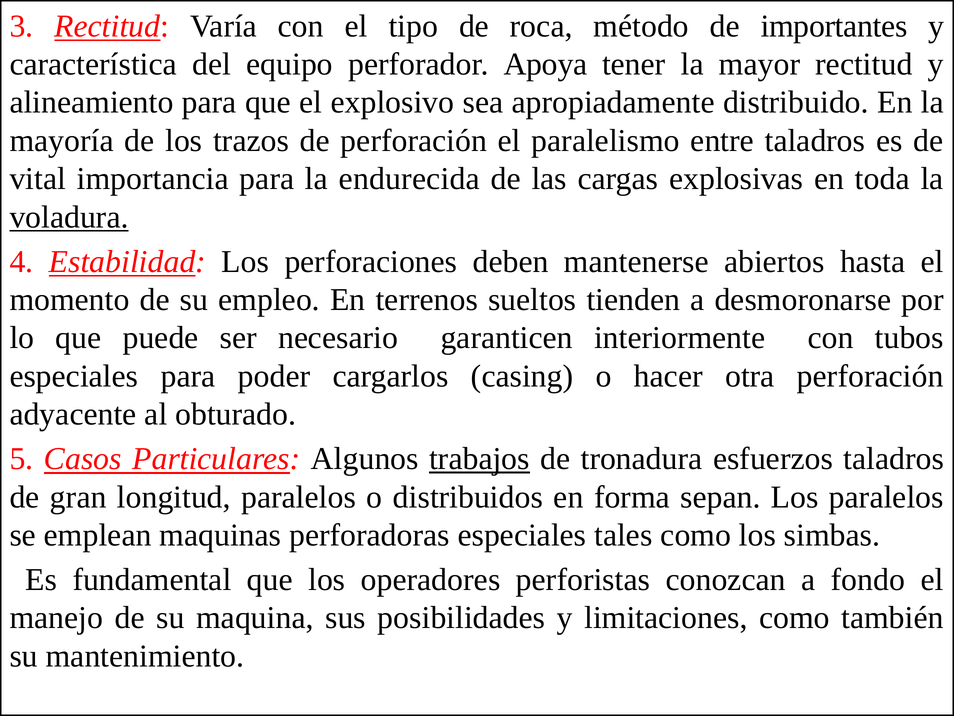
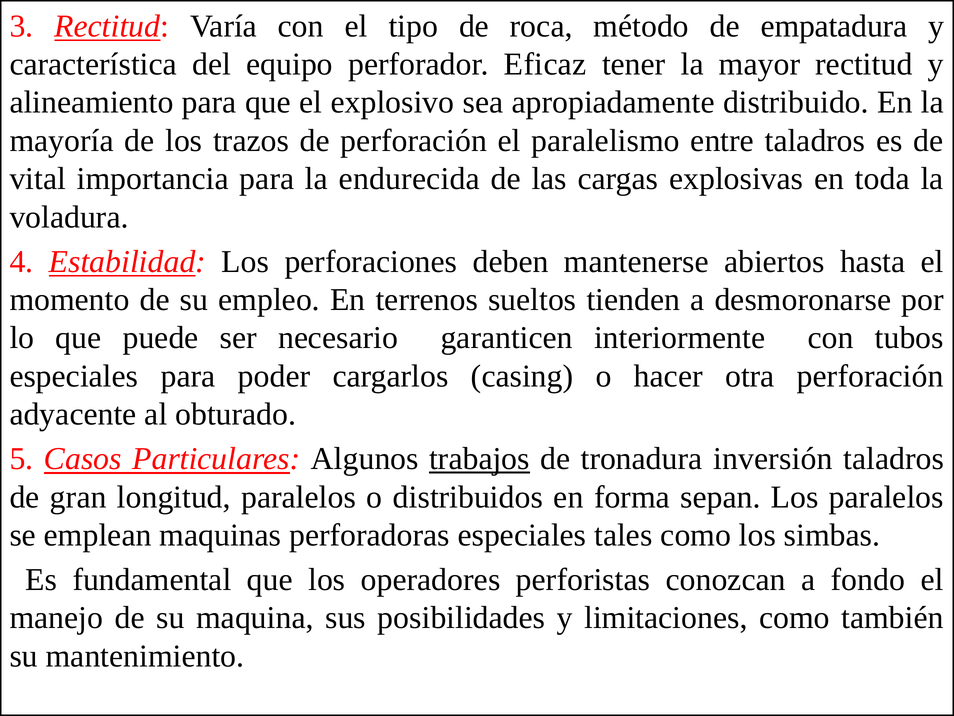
importantes: importantes -> empatadura (834, 26)
Apoya: Apoya -> Eficaz (545, 64)
voladura underline: present -> none (69, 217)
esfuerzos: esfuerzos -> inversión (773, 459)
